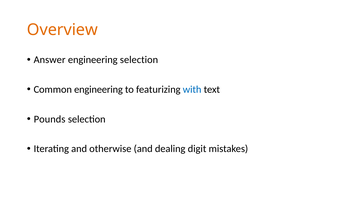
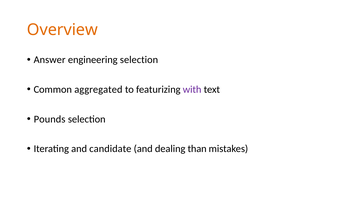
Common engineering: engineering -> aggregated (98, 90)
with colour: blue -> purple (192, 90)
otherwise: otherwise -> candidate (110, 149)
digit: digit -> than (197, 149)
